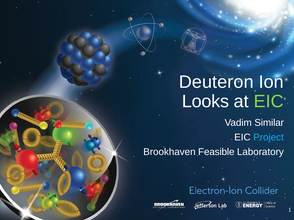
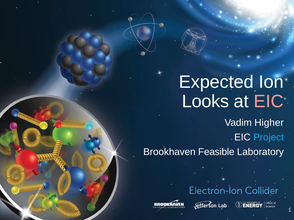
Deuteron: Deuteron -> Expected (216, 82)
EIC colour: light green -> pink (269, 102)
Similar: Similar -> Higher (269, 123)
